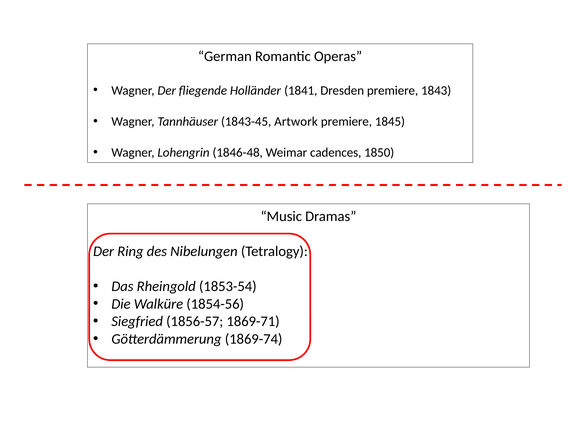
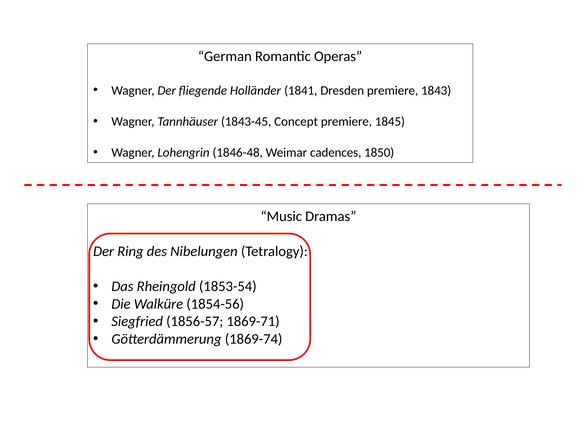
Artwork: Artwork -> Concept (296, 121)
